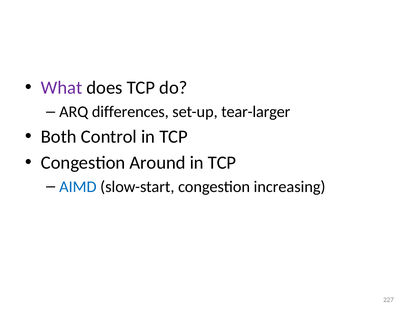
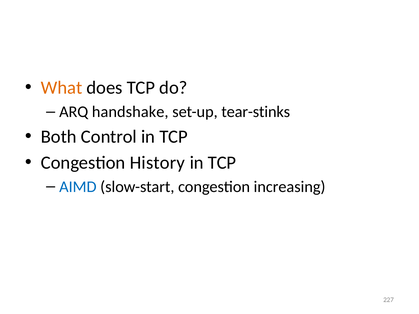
What colour: purple -> orange (62, 88)
differences: differences -> handshake (130, 112)
tear-larger: tear-larger -> tear-stinks (256, 112)
Around: Around -> History (157, 163)
